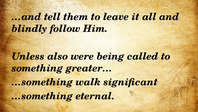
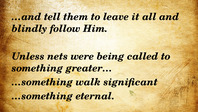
also: also -> nets (58, 56)
